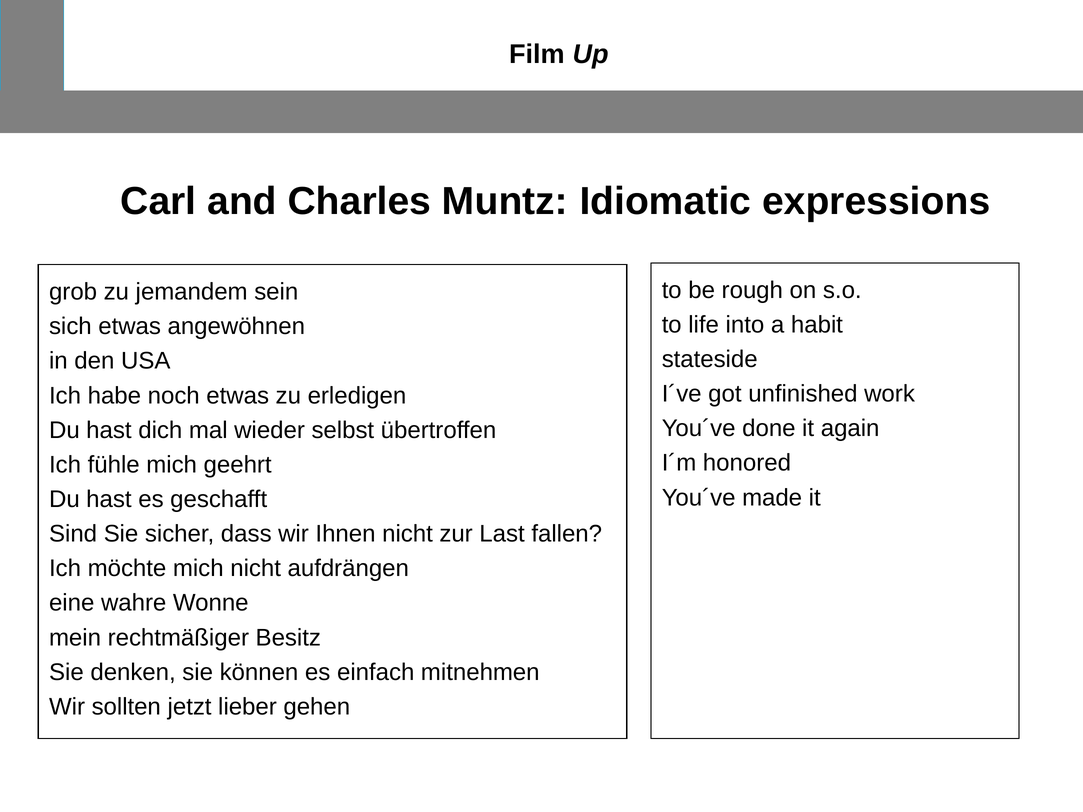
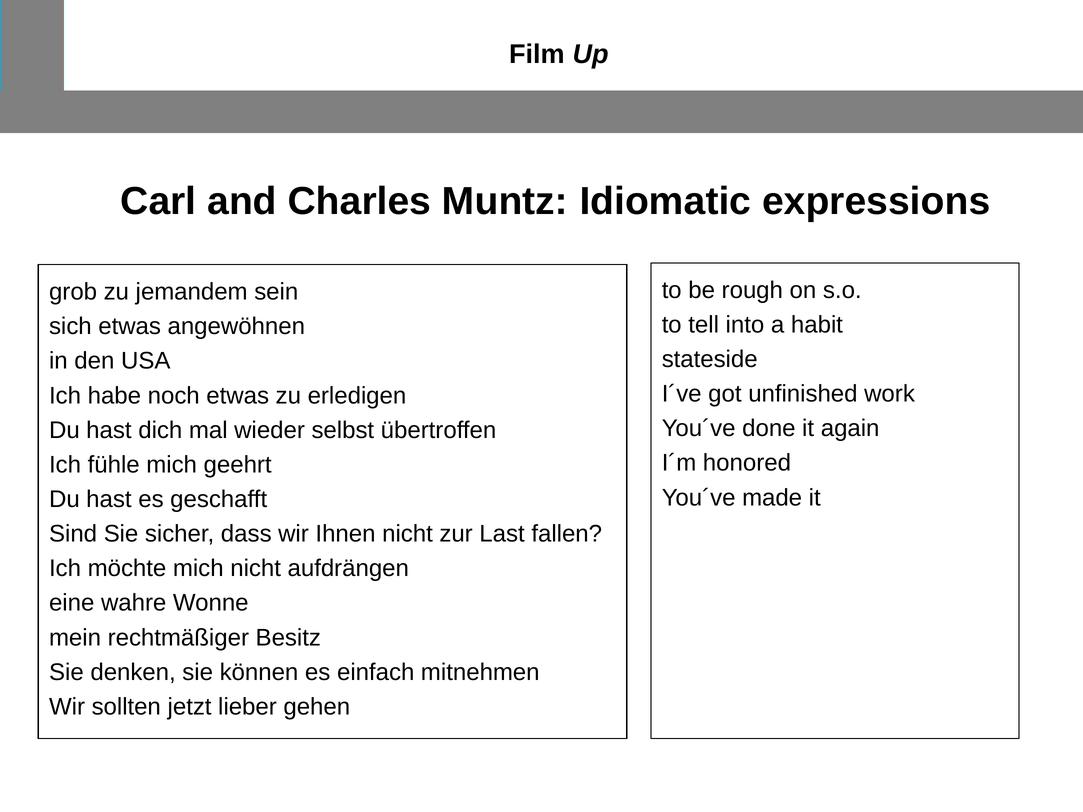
life: life -> tell (704, 325)
